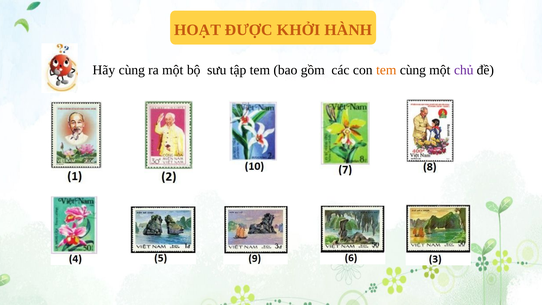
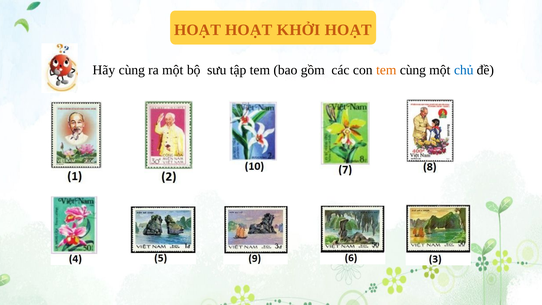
HOẠT ĐƯỢC: ĐƯỢC -> HOẠT (249, 30)
KHỞI HÀNH: HÀNH -> HOẠT (348, 30)
chủ colour: purple -> blue (464, 70)
